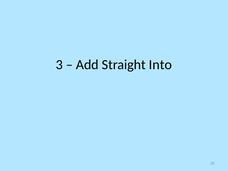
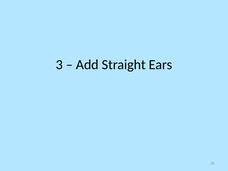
Into: Into -> Ears (161, 65)
